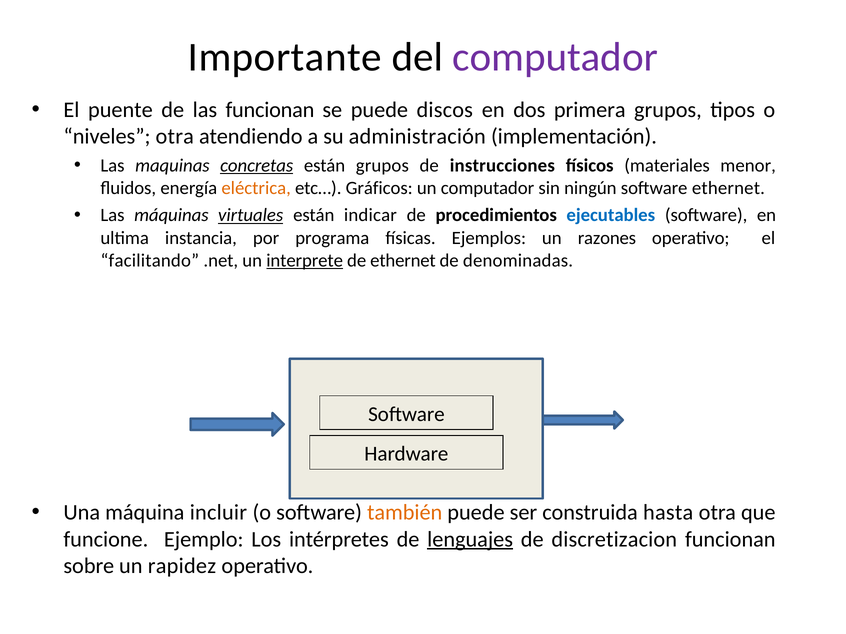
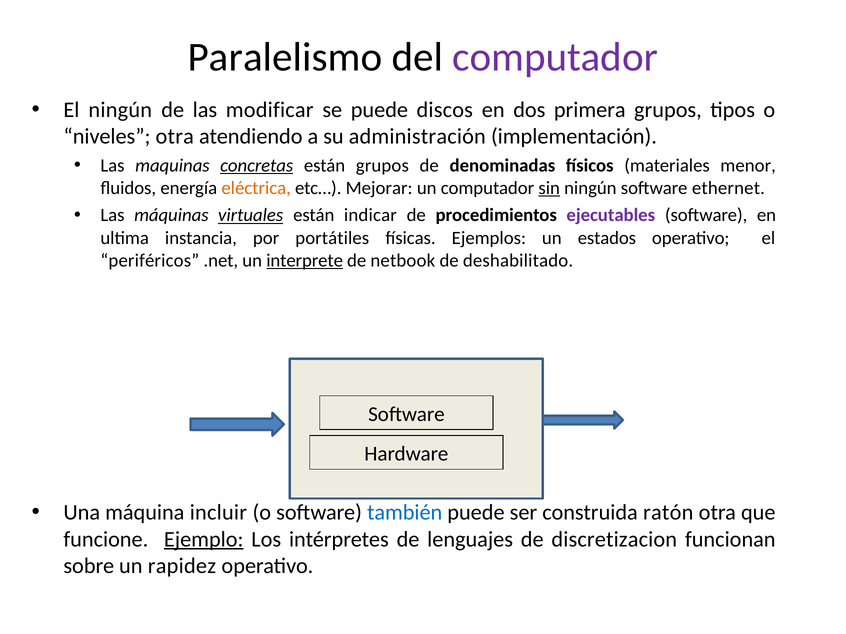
Importante: Importante -> Paralelismo (285, 57)
El puente: puente -> ningún (120, 110)
las funcionan: funcionan -> modificar (270, 110)
instrucciones: instrucciones -> denominadas (502, 166)
Gráficos: Gráficos -> Mejorar (379, 188)
sin underline: none -> present (549, 188)
ejecutables colour: blue -> purple (611, 215)
programa: programa -> portátiles (332, 238)
razones: razones -> estados (607, 238)
facilitando: facilitando -> periféricos (150, 261)
de ethernet: ethernet -> netbook (403, 261)
denominadas: denominadas -> deshabilitado (518, 261)
también colour: orange -> blue (405, 513)
hasta: hasta -> ratón (668, 513)
Ejemplo underline: none -> present (204, 540)
lenguajes underline: present -> none (470, 540)
